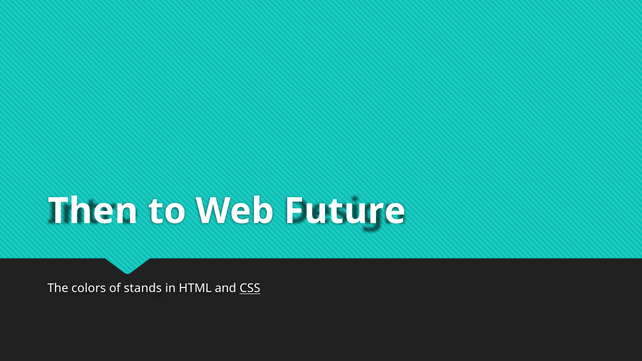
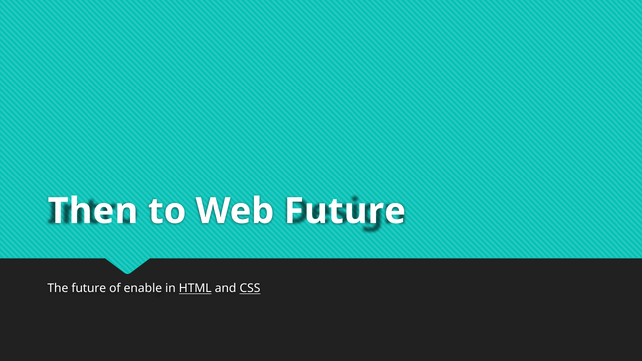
The colors: colors -> future (89, 289)
stands: stands -> enable (143, 289)
HTML underline: none -> present (195, 289)
